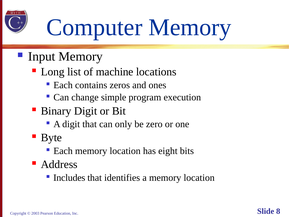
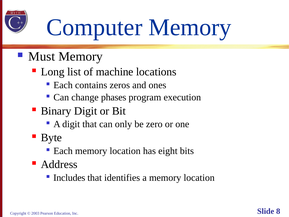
Input: Input -> Must (42, 56)
simple: simple -> phases (114, 97)
